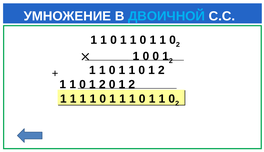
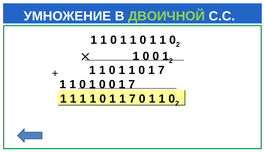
ДВОИЧНОЙ colour: light blue -> light green (167, 16)
2: 2 -> 7 (161, 70)
2: 2 -> 0 (102, 84)
2: 2 -> 7 (132, 84)
0 1 1 1: 1 -> 7 (132, 99)
